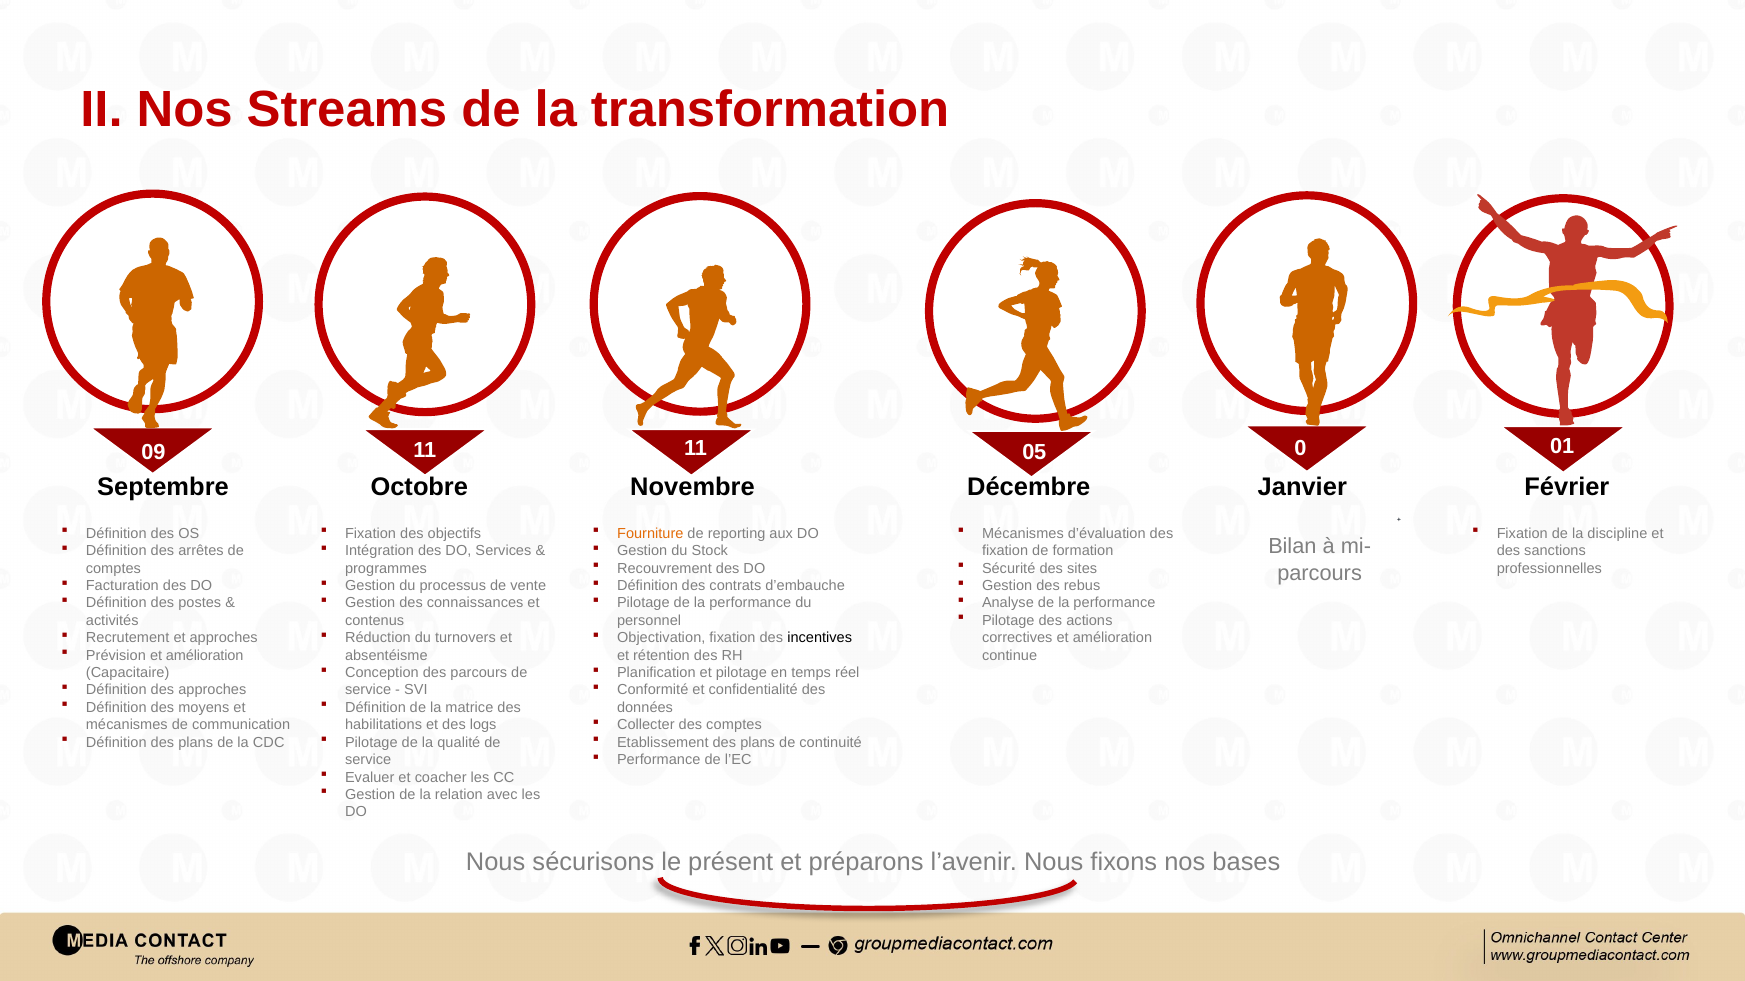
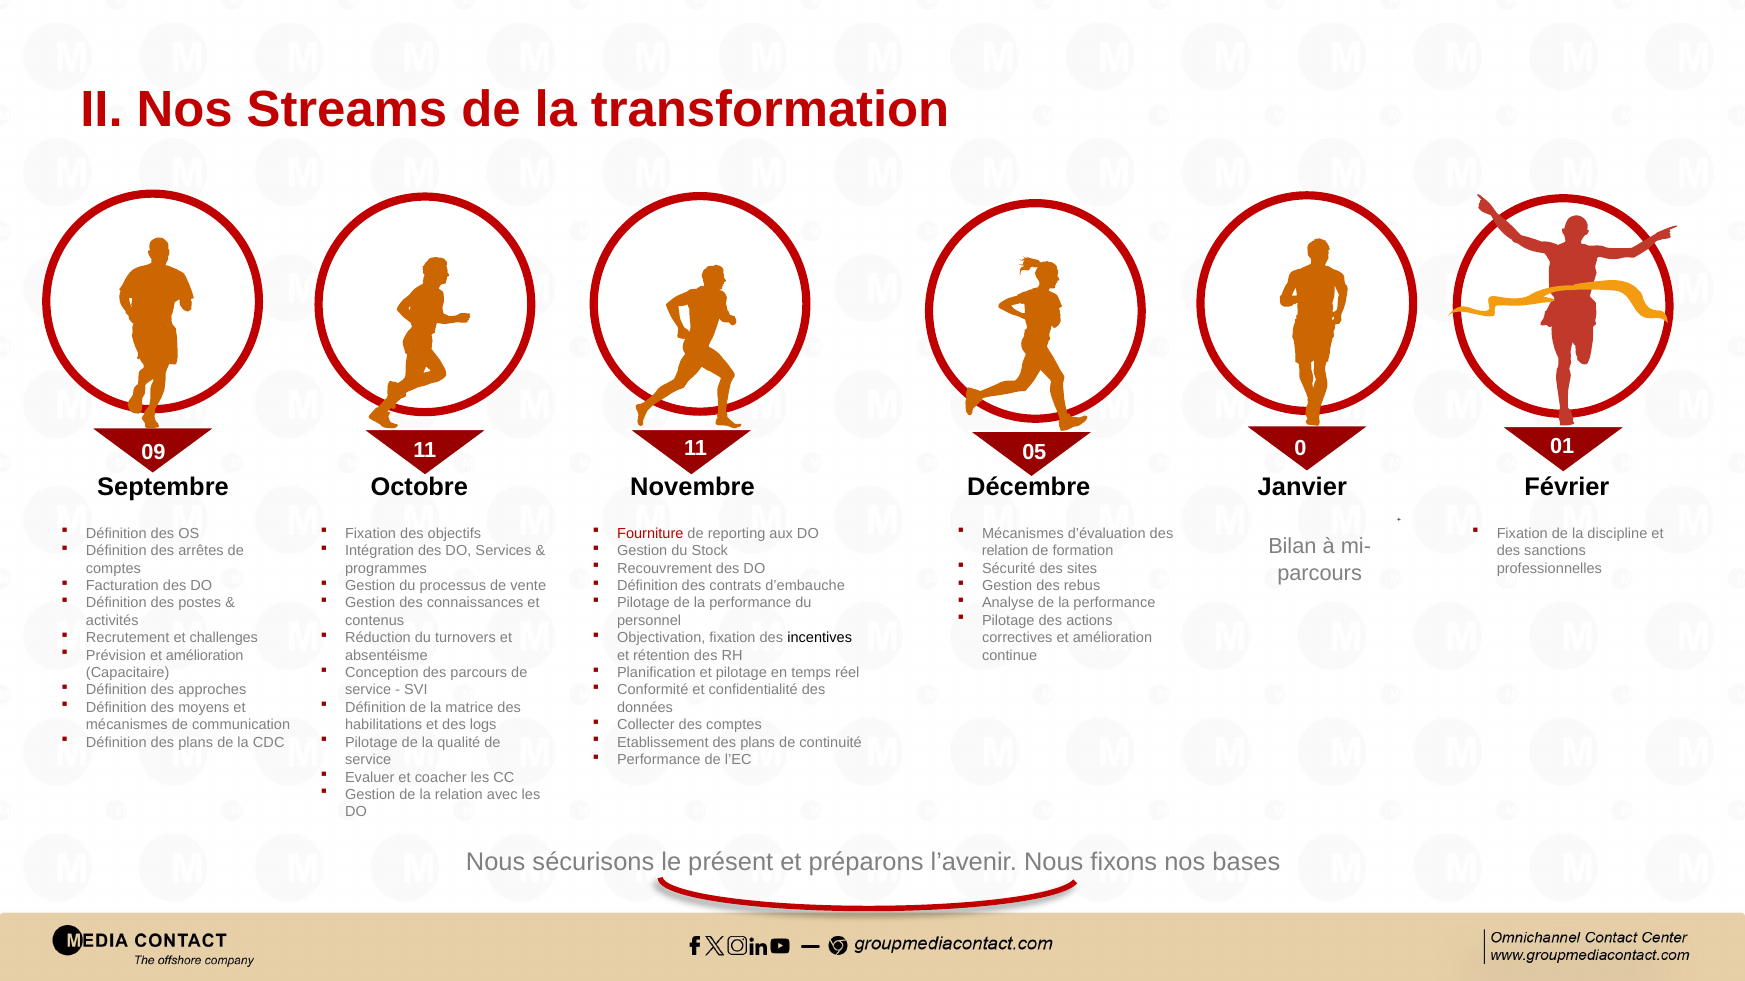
Fourniture colour: orange -> red (650, 534)
fixation: fixation -> relation (1005, 551)
et approches: approches -> challenges (224, 638)
